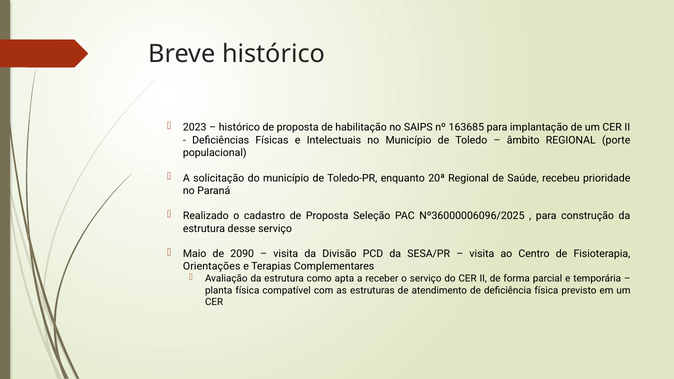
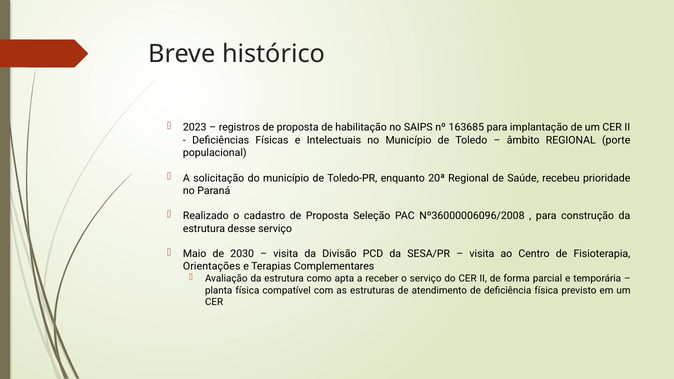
histórico: histórico -> registros (239, 128)
Nº36000006096/2025: Nº36000006096/2025 -> Nº36000006096/2008 (472, 216)
2090: 2090 -> 2030 (242, 254)
